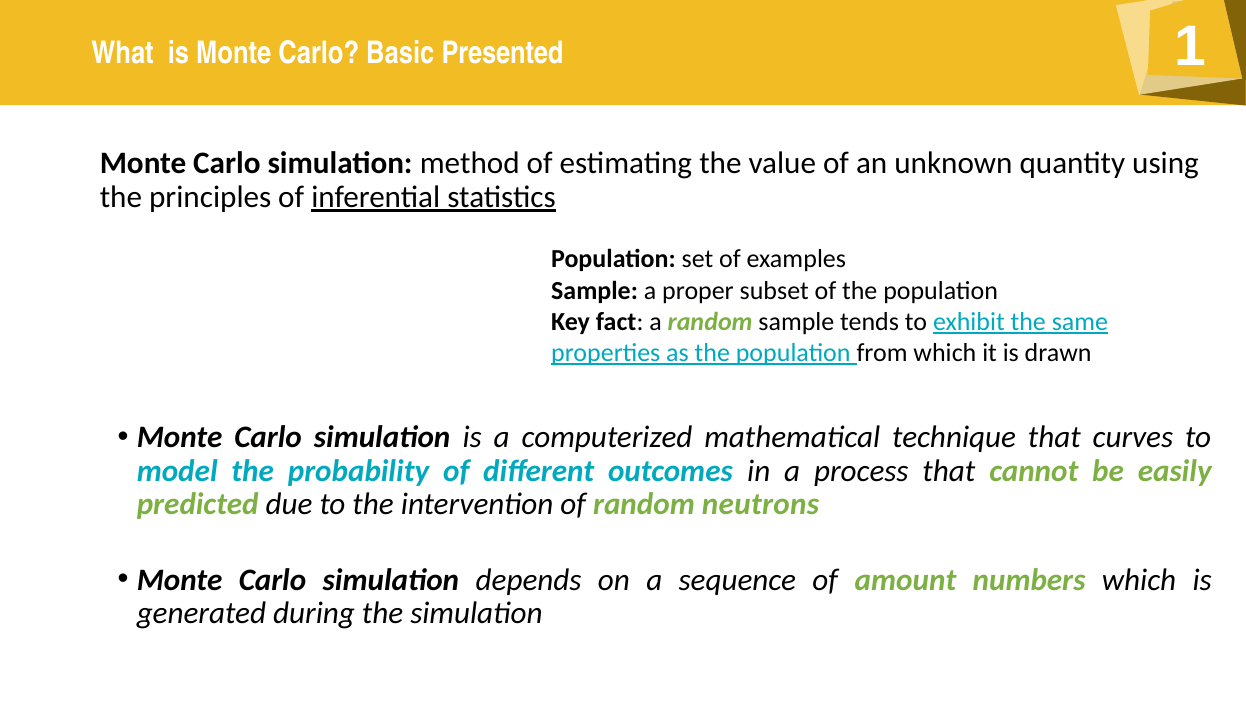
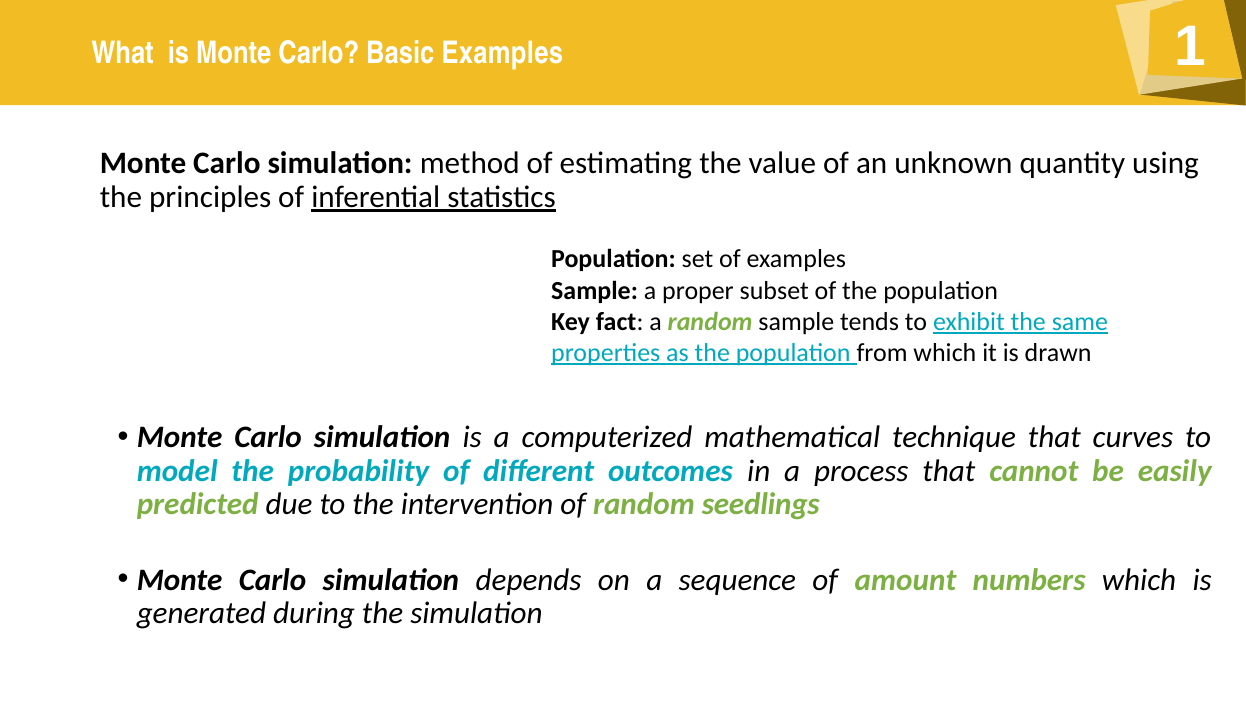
Presented: Presented -> Examples (502, 54)
neutrons: neutrons -> seedlings (761, 505)
